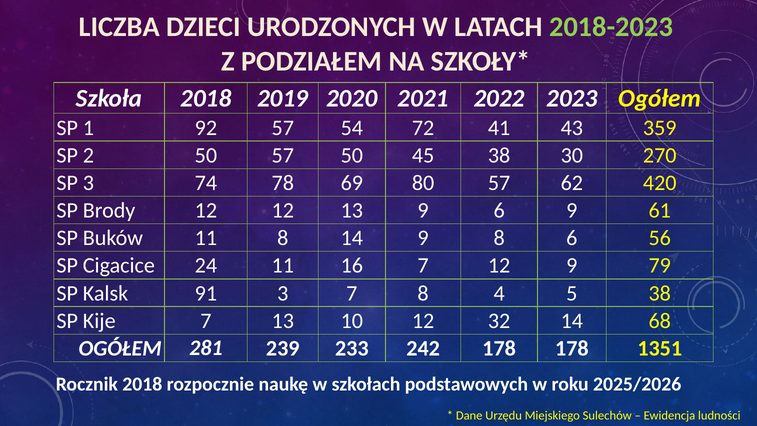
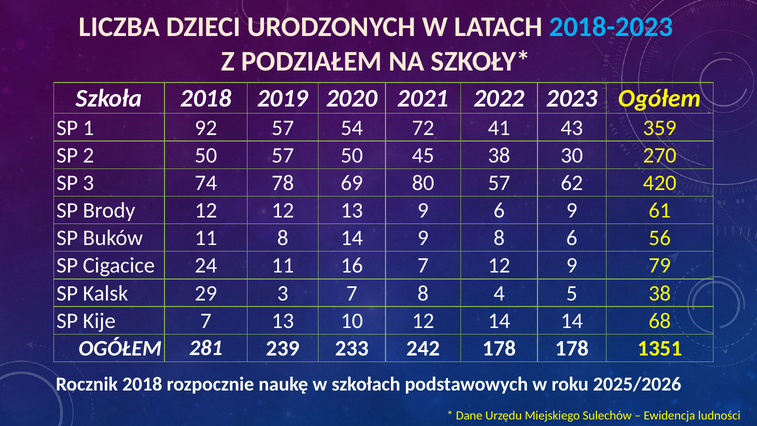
2018-2023 colour: light green -> light blue (611, 27)
91: 91 -> 29 (206, 293)
12 32: 32 -> 14 (499, 321)
